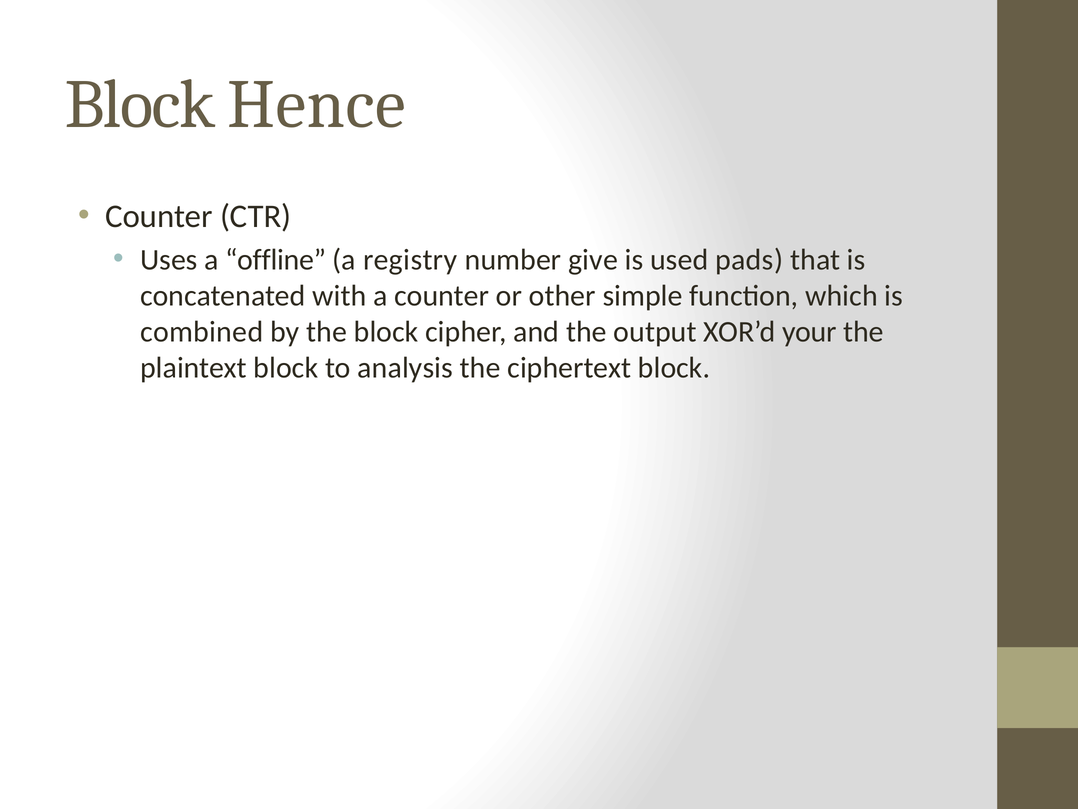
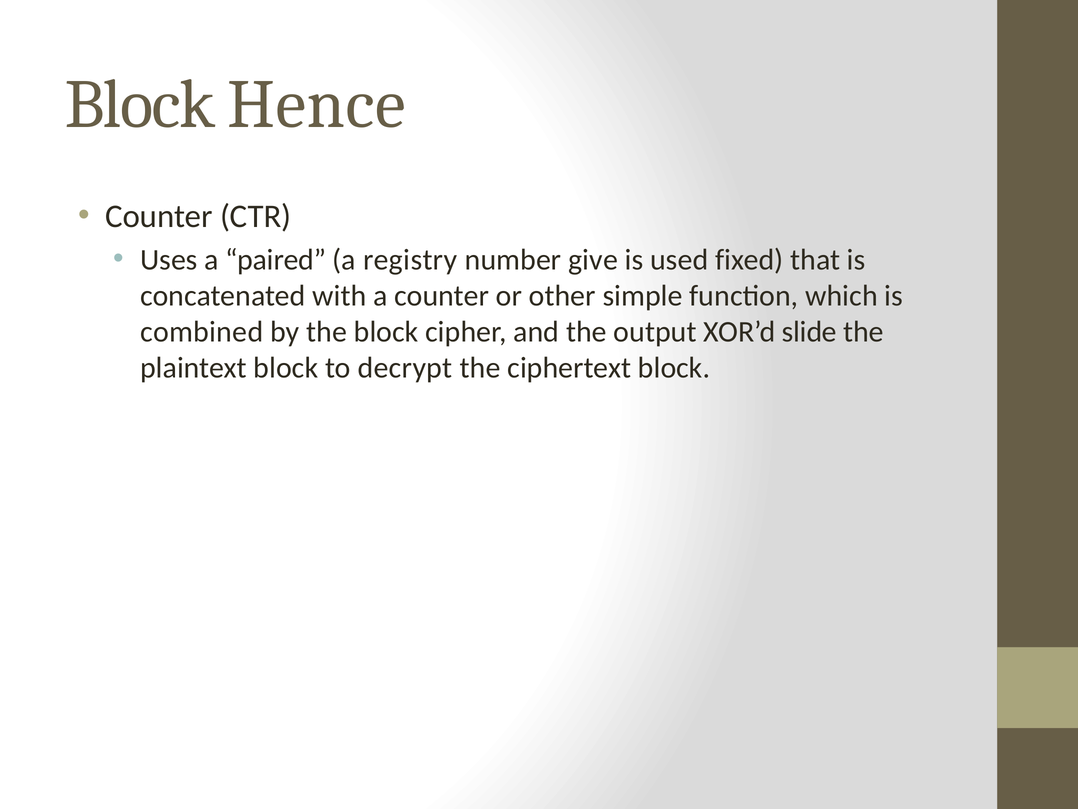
offline: offline -> paired (276, 260)
pads: pads -> fixed (749, 260)
your: your -> slide (809, 332)
analysis: analysis -> decrypt (405, 367)
